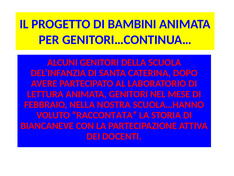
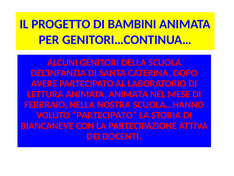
ANIMATA GENITORI: GENITORI -> ANIMATA (129, 94)
VOLUTO RACCONTATA: RACCONTATA -> PARTECIPATO (105, 115)
